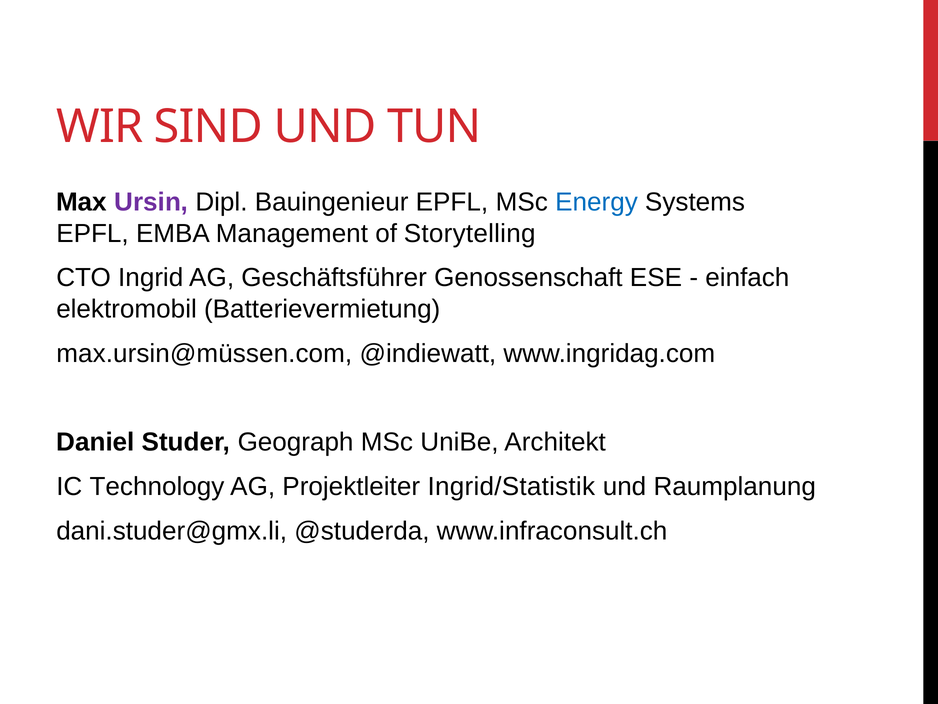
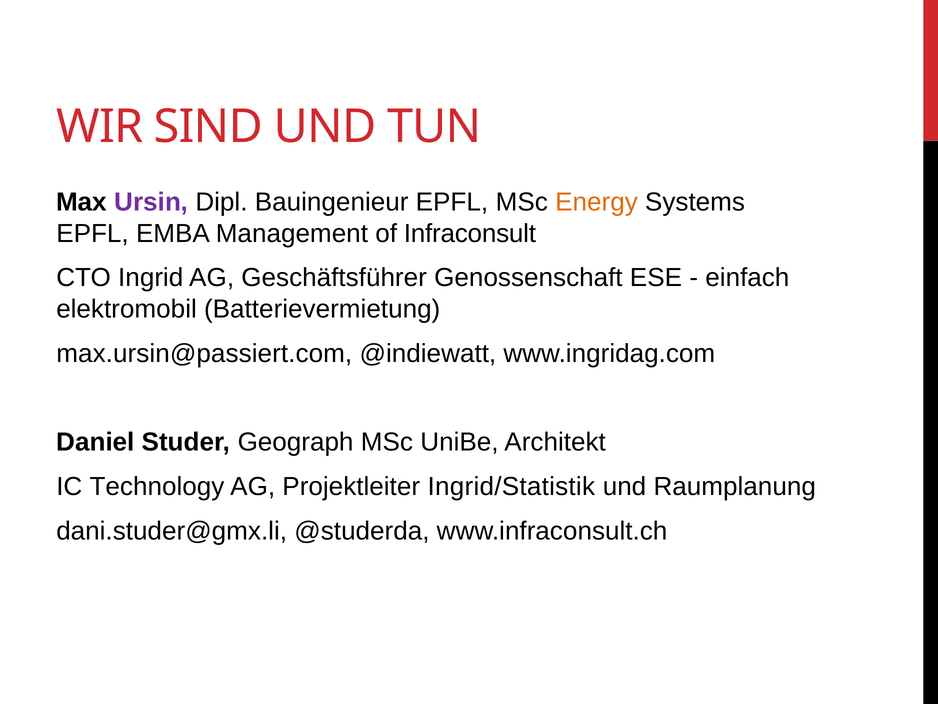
Energy colour: blue -> orange (596, 202)
Storytelling: Storytelling -> Infraconsult (470, 233)
max.ursin@müssen.com: max.ursin@müssen.com -> max.ursin@passiert.com (204, 353)
